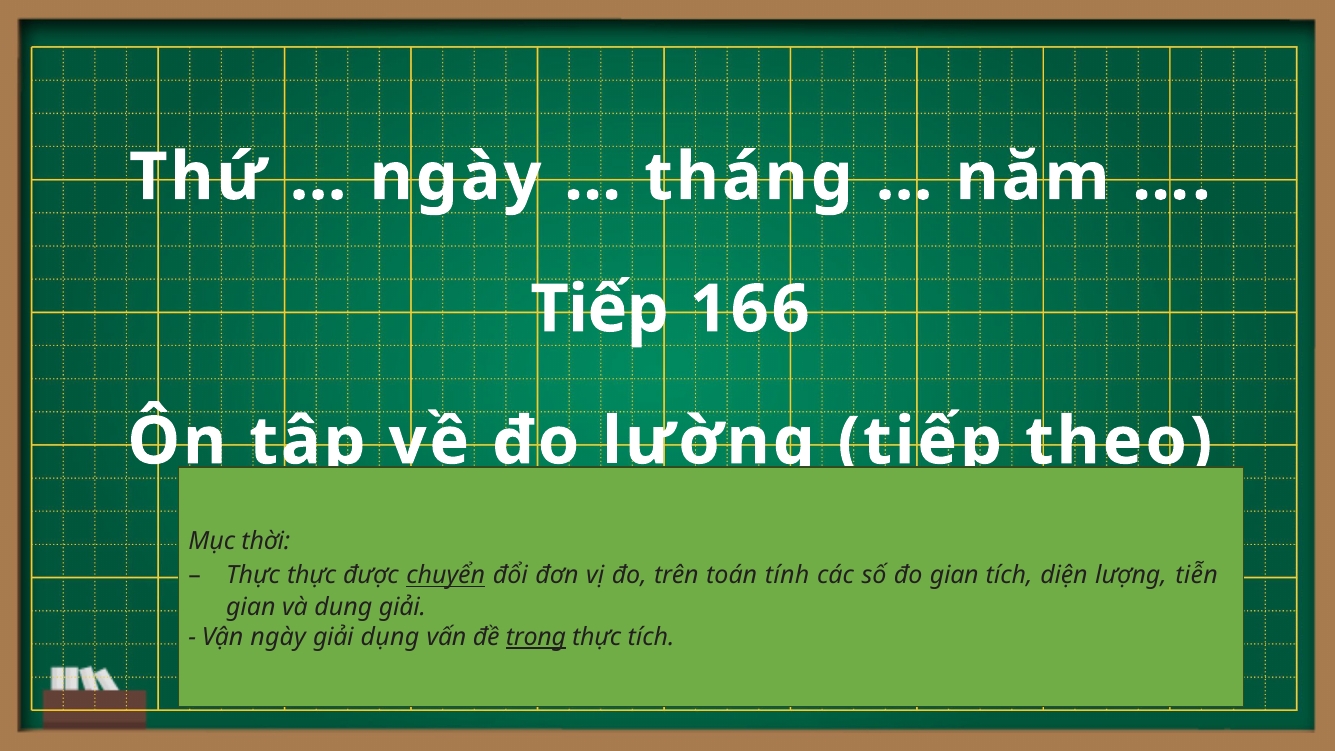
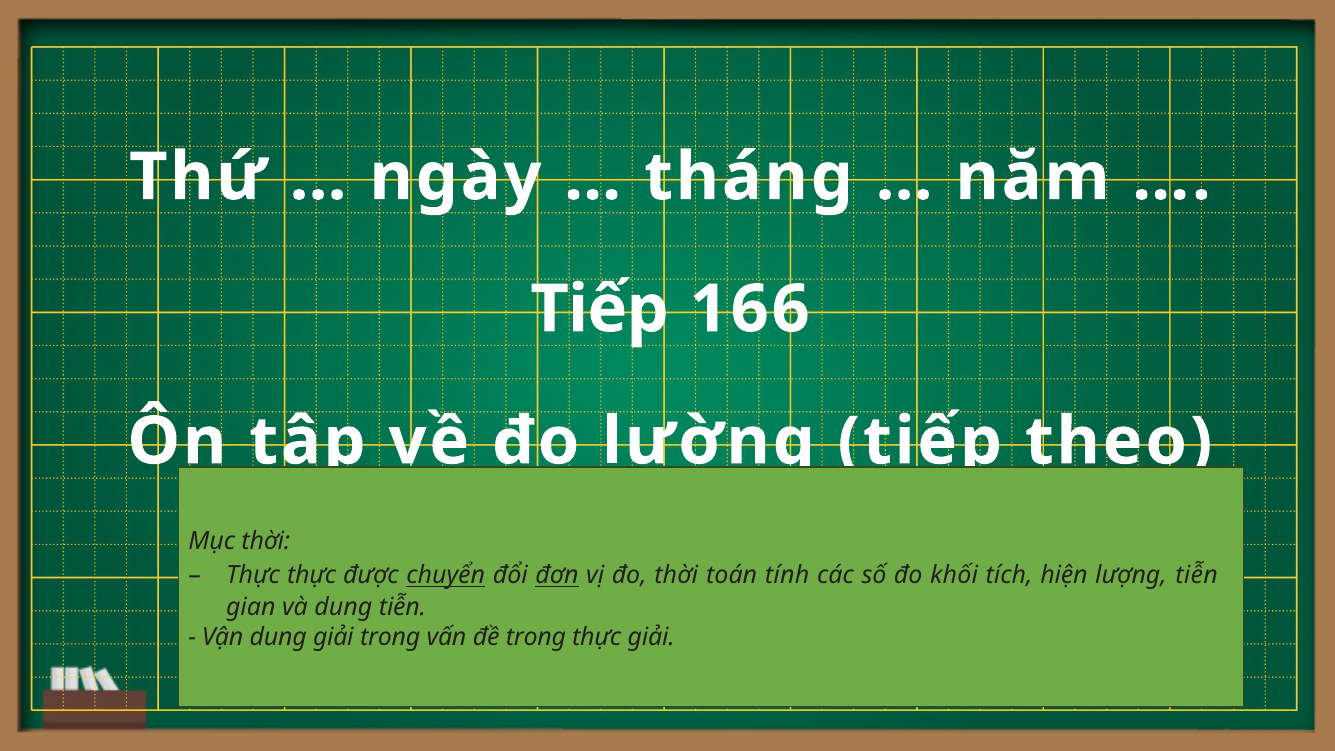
đơn underline: none -> present (557, 576)
đo trên: trên -> thời (676, 576)
đo gian: gian -> khối (954, 576)
diện: diện -> hiện (1064, 576)
dung giải: giải -> tiễn (403, 607)
Vận ngày: ngày -> dung (278, 637)
giải dụng: dụng -> trong (390, 637)
trong underline: present -> none (536, 637)
thực tích: tích -> giải (651, 637)
